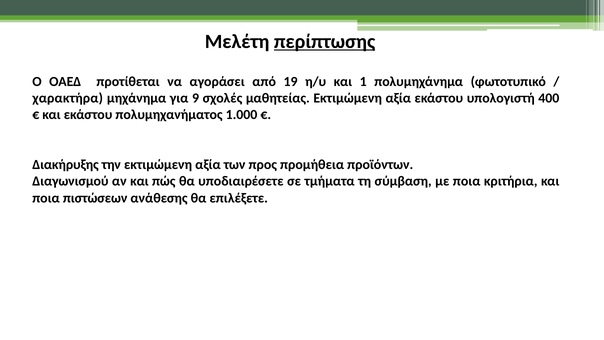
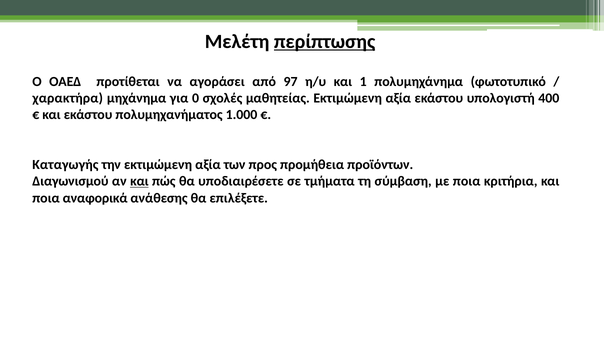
19: 19 -> 97 (291, 82)
9: 9 -> 0 (196, 98)
Διακήρυξης: Διακήρυξης -> Καταγωγής (65, 165)
και underline: none -> present (139, 181)
πιστώσεων: πιστώσεων -> αναφορικά (95, 198)
